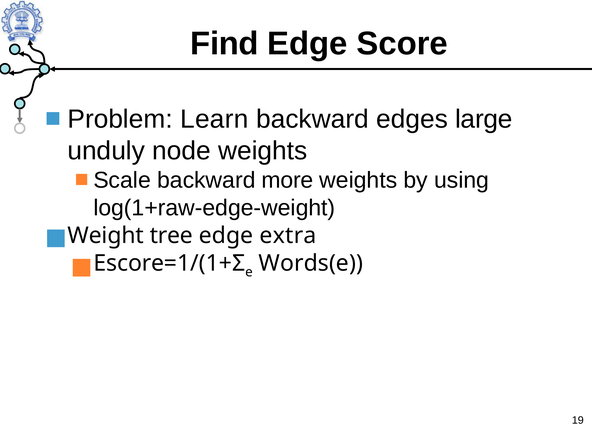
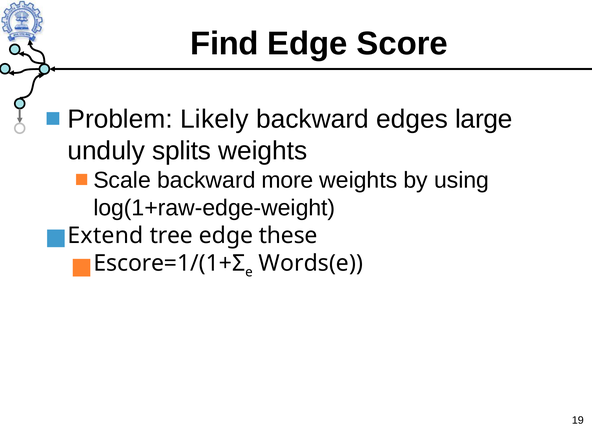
Learn: Learn -> Likely (214, 119)
node: node -> splits (182, 151)
Weight: Weight -> Extend (106, 236)
extra: extra -> these (288, 236)
